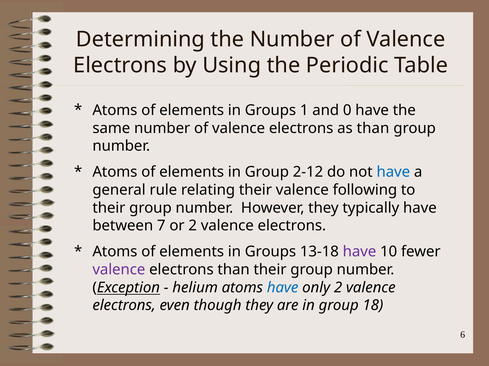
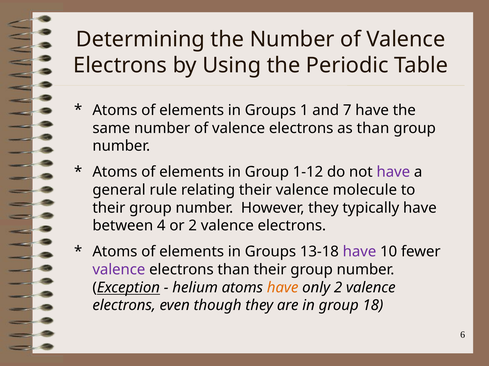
0: 0 -> 7 (347, 110)
2-12: 2-12 -> 1-12 (308, 172)
have colour: blue -> purple (393, 172)
following: following -> molecule (365, 190)
7: 7 -> 4 (161, 226)
have colour: blue -> orange (283, 288)
